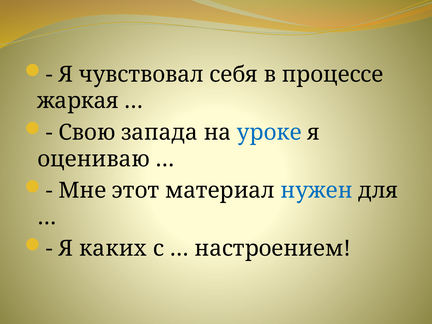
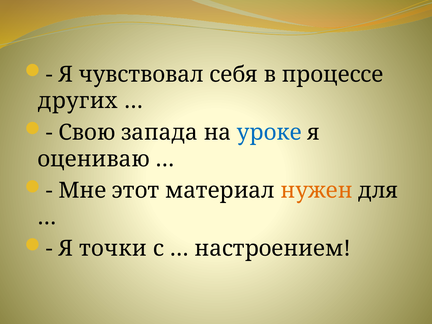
жаркая: жаркая -> других (78, 101)
нужен colour: blue -> orange (317, 190)
каких: каких -> точки (113, 249)
